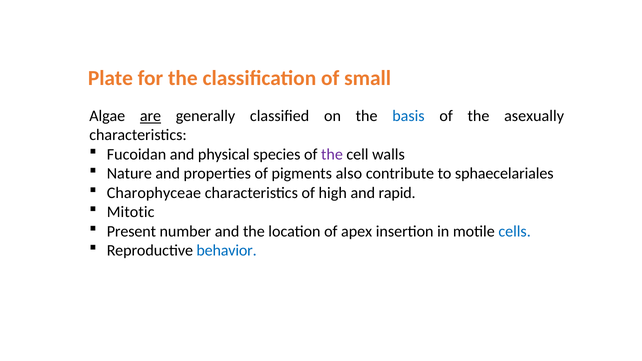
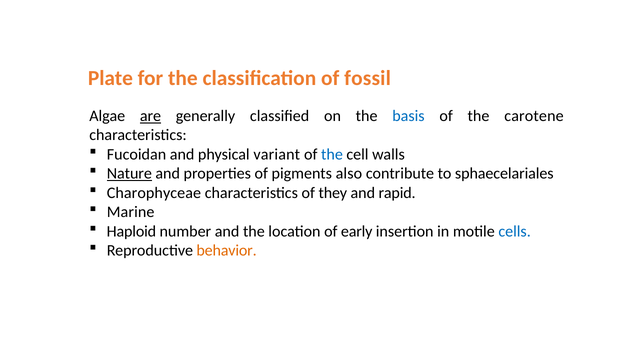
small: small -> fossil (368, 78)
asexually: asexually -> carotene (534, 116)
species: species -> variant (277, 154)
the colour: purple -> blue (332, 154)
Nature underline: none -> present (129, 174)
high: high -> they (333, 193)
Mitotic: Mitotic -> Marine (131, 212)
Present: Present -> Haploid (131, 232)
apex: apex -> early (357, 232)
behavior colour: blue -> orange (227, 251)
